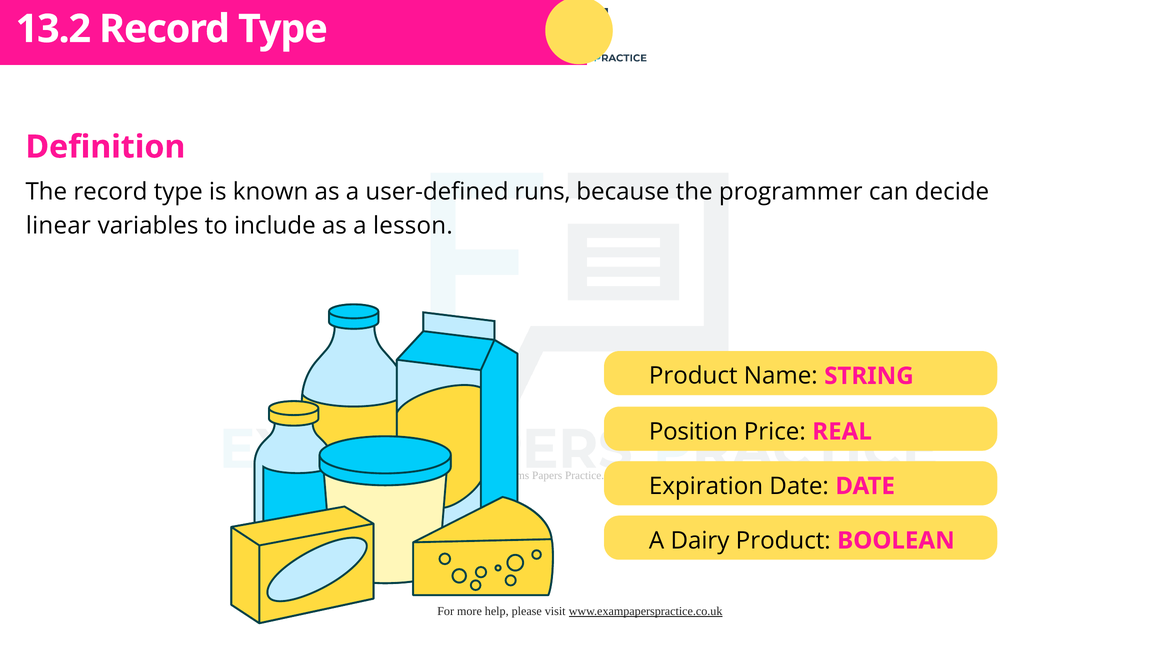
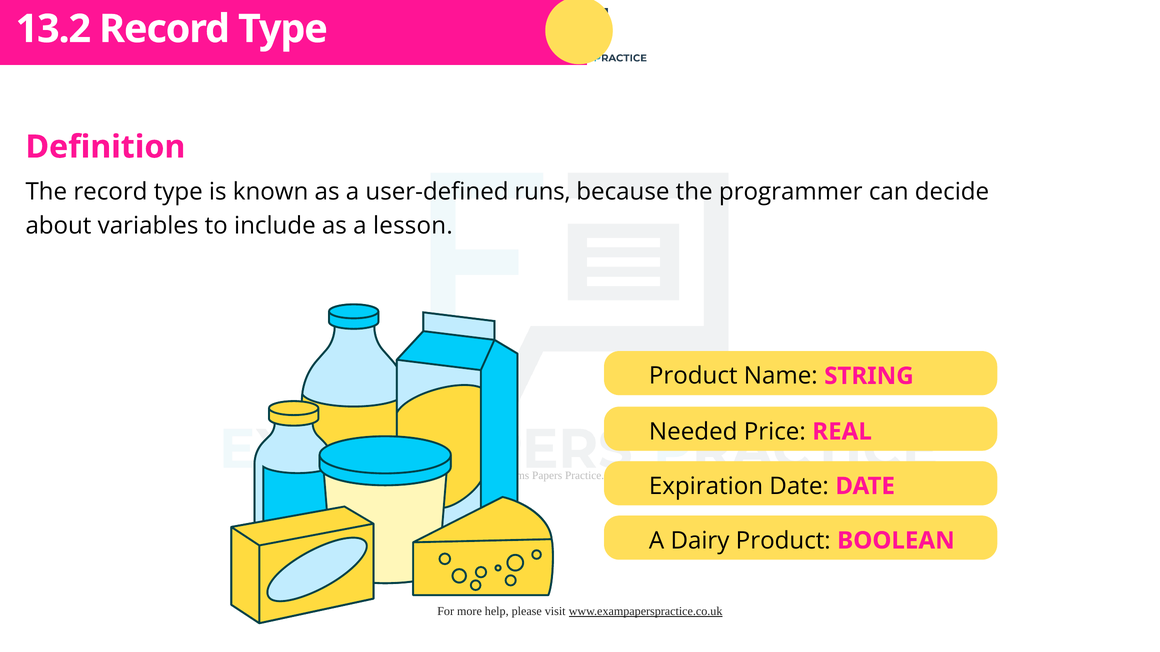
linear: linear -> about (58, 226)
Position: Position -> Needed (693, 432)
